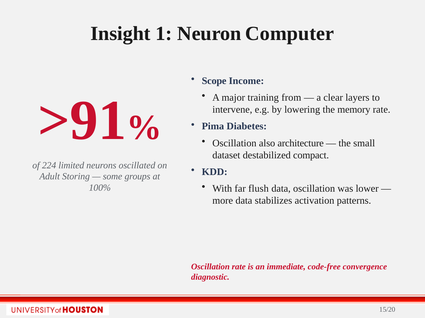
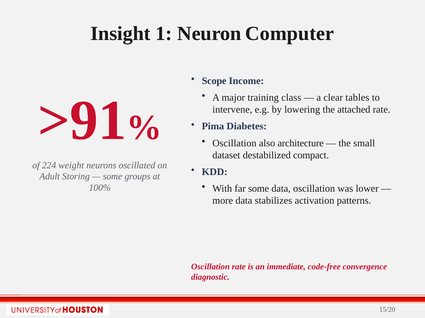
from: from -> class (291, 98)
layers: layers -> tables (357, 98)
memory: memory -> attached (354, 110)
limited: limited -> weight (71, 166)
far flush: flush -> some (259, 189)
